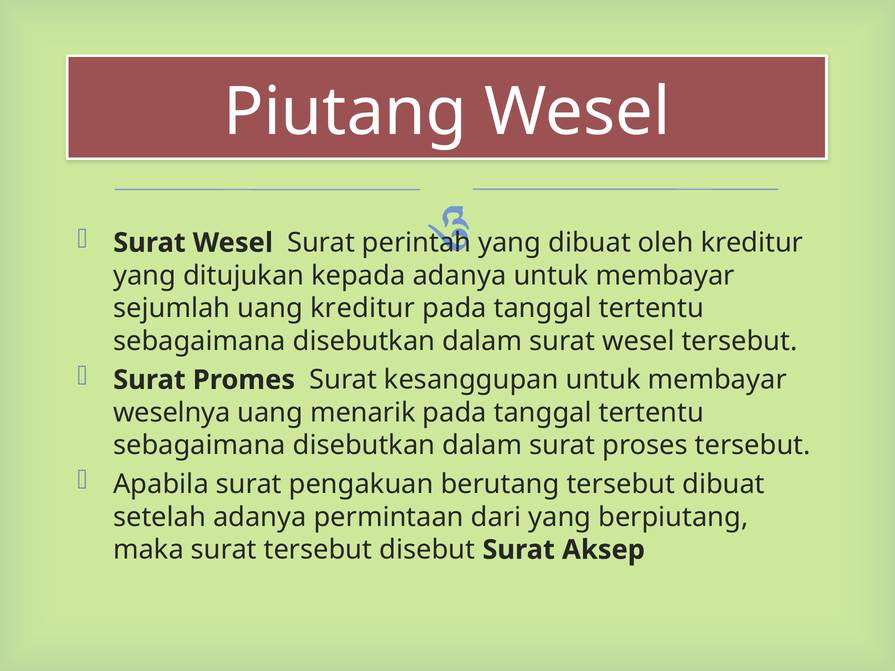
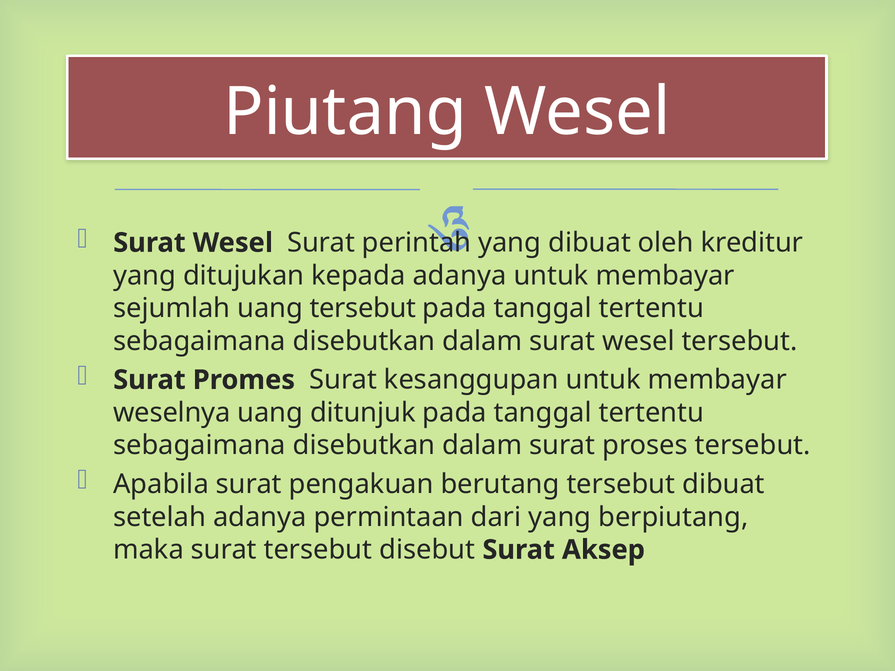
uang kreditur: kreditur -> tersebut (363, 308)
menarik: menarik -> ditunjuk (363, 413)
